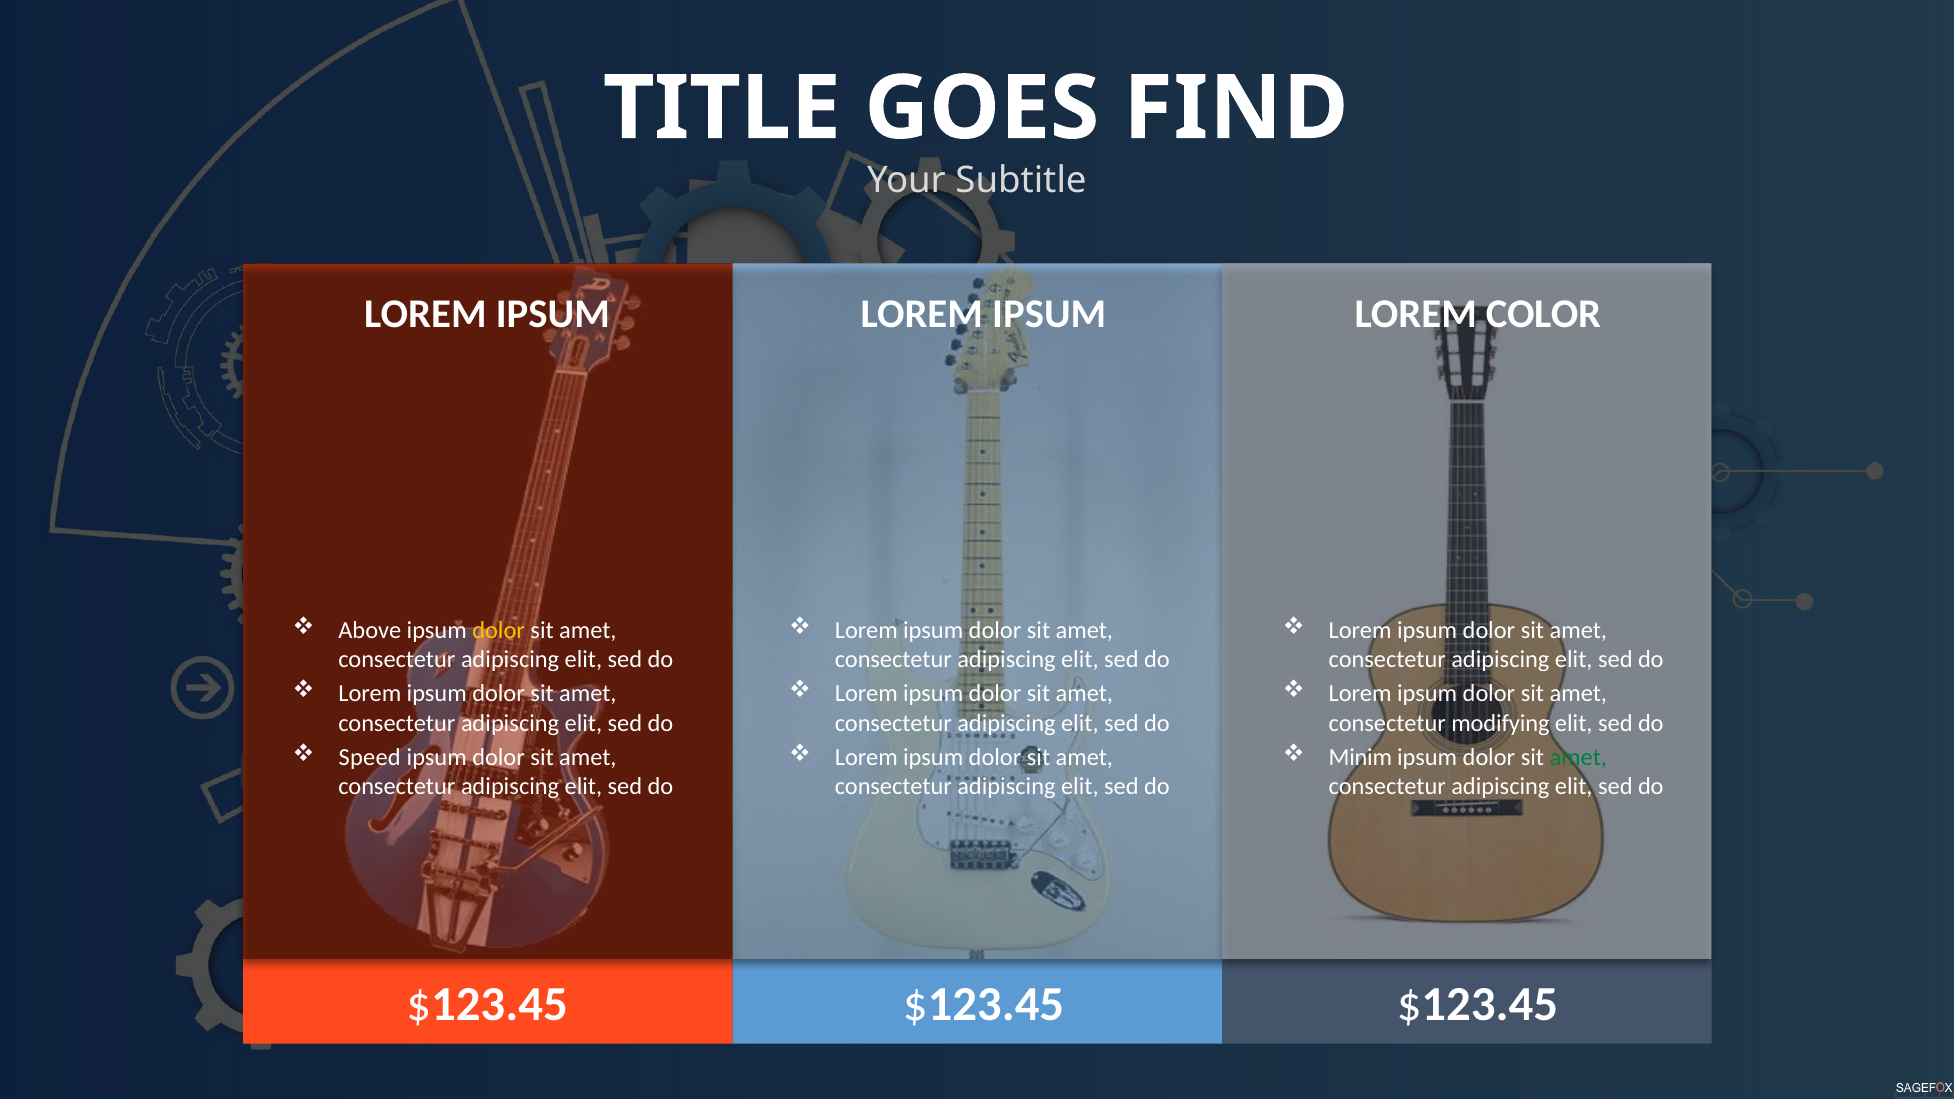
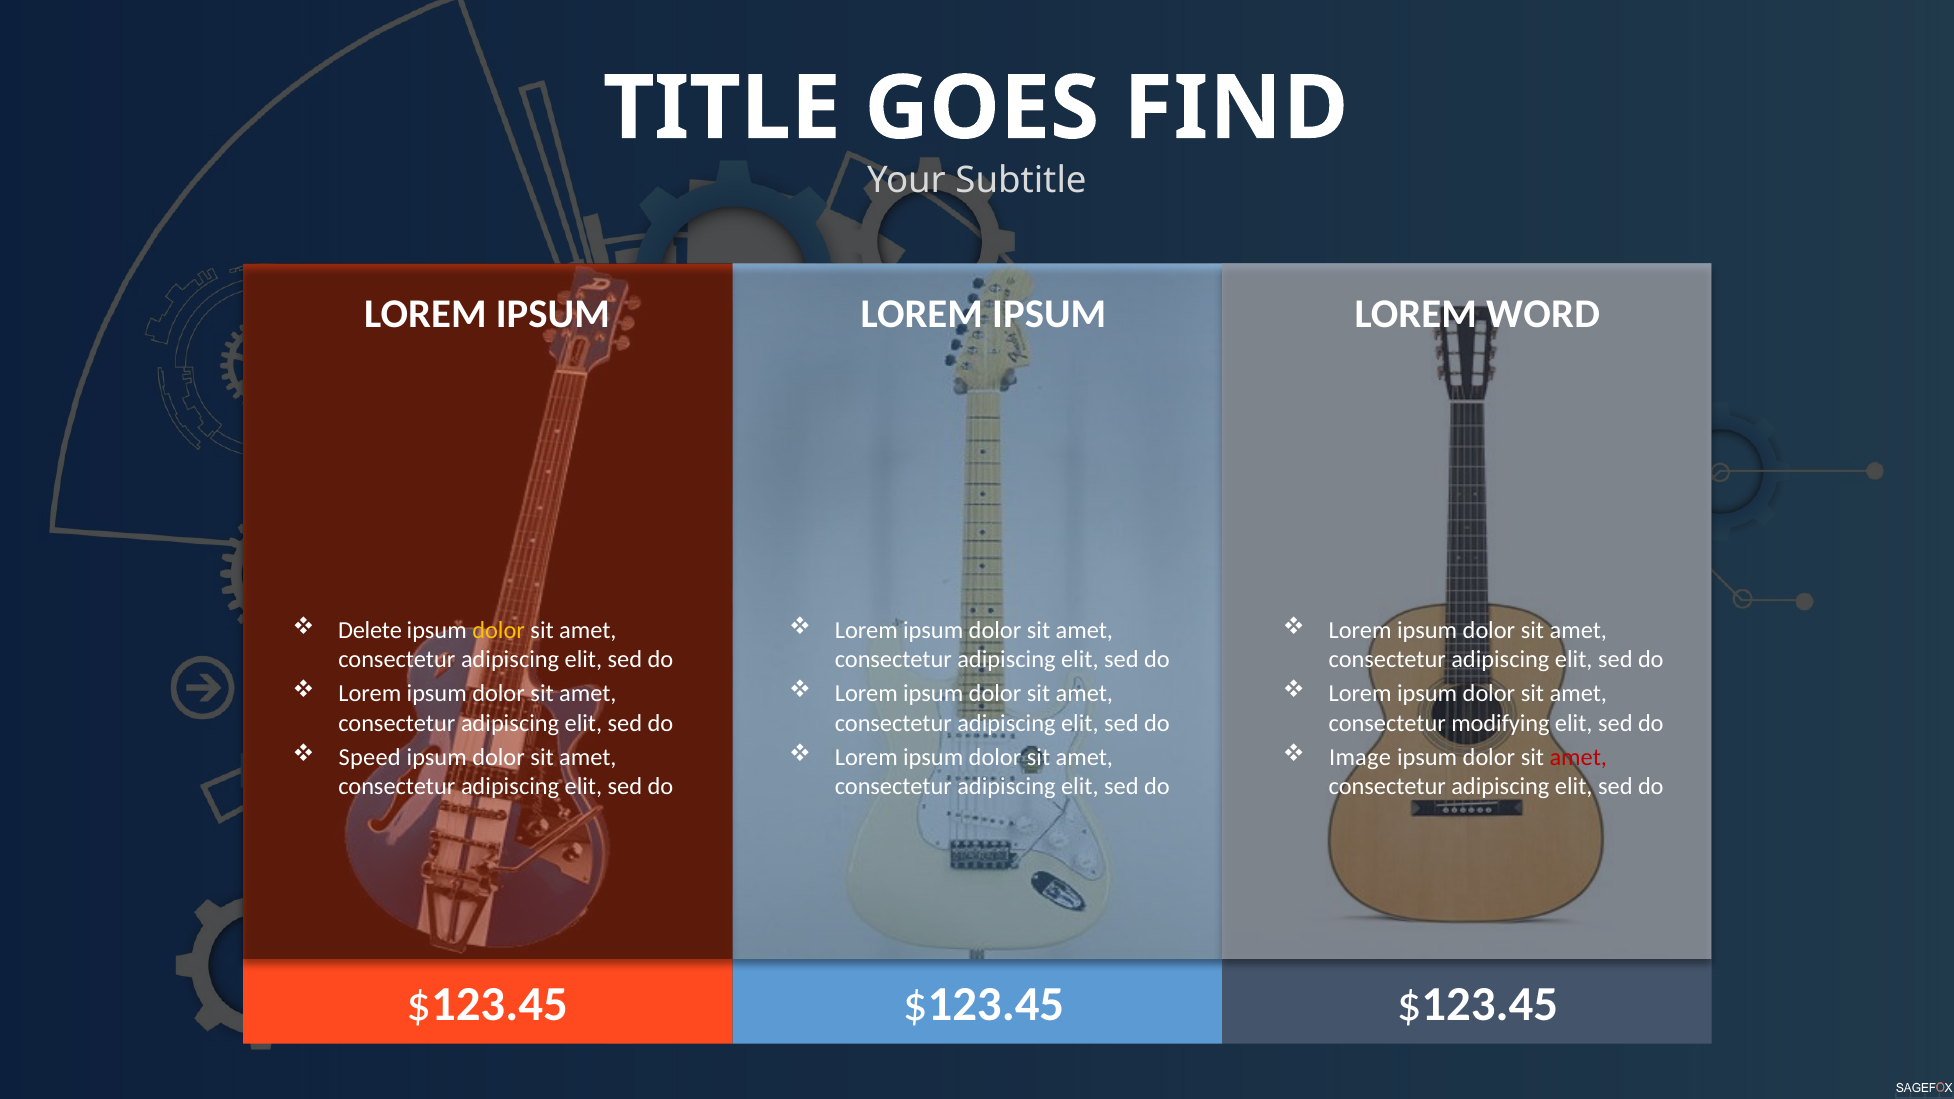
COLOR: COLOR -> WORD (1543, 315)
Above: Above -> Delete (370, 630)
Minim: Minim -> Image (1360, 757)
amet colour: green -> red (1578, 757)
